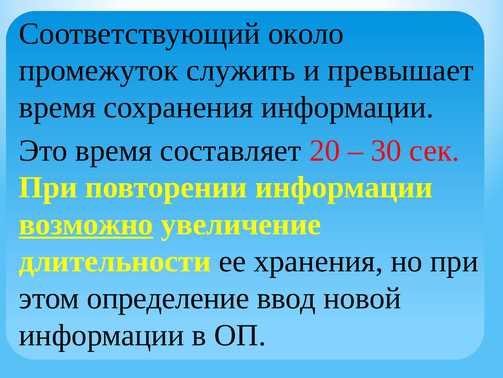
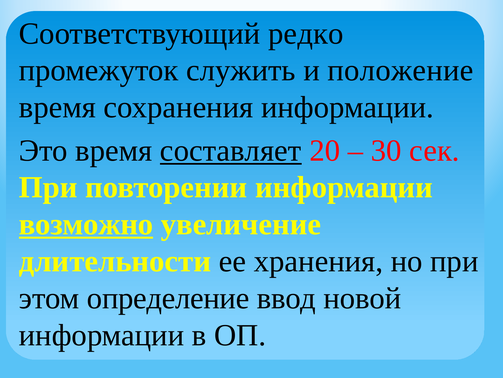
около: около -> редко (306, 33)
превышает: превышает -> положение (400, 70)
составляет underline: none -> present (231, 150)
